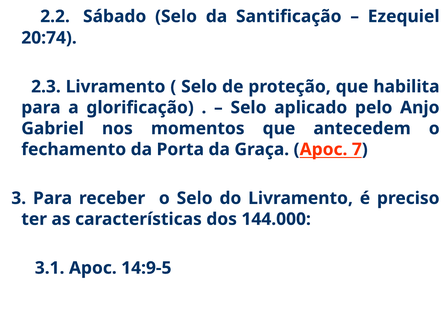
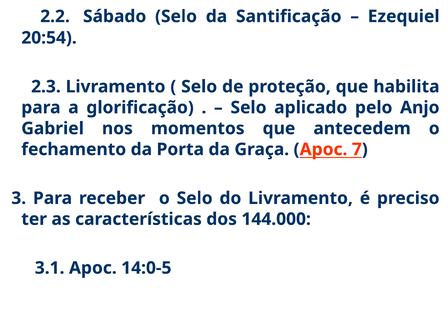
20:74: 20:74 -> 20:54 (49, 38)
14:9-5: 14:9-5 -> 14:0-5 (146, 268)
